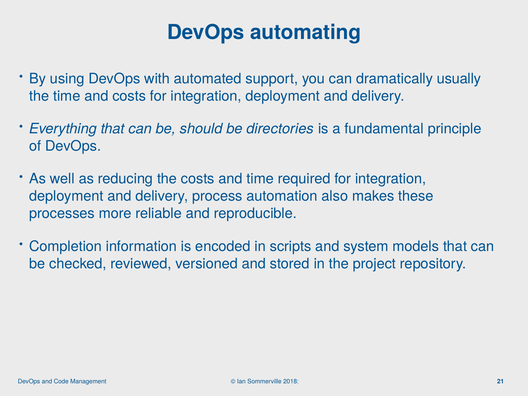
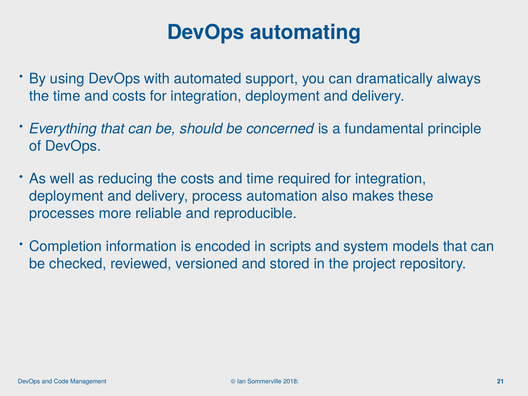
usually: usually -> always (459, 79)
directories: directories -> concerned (280, 129)
